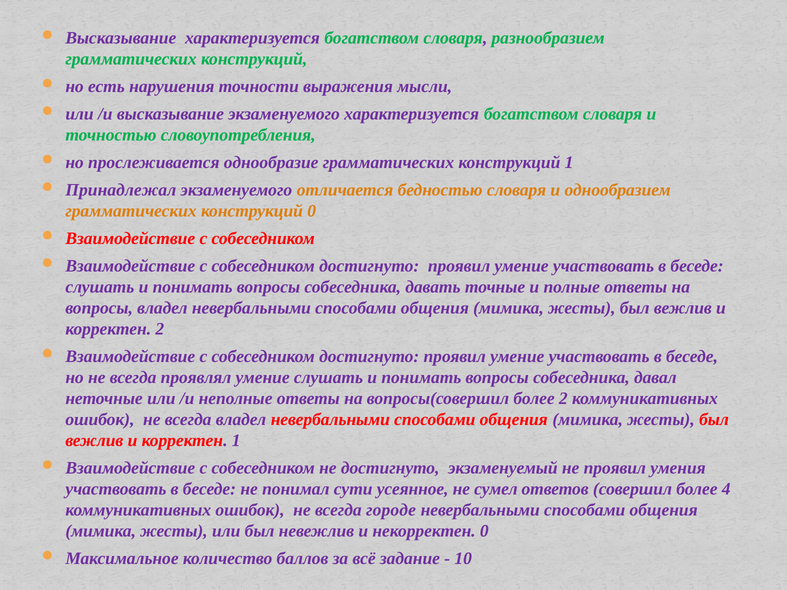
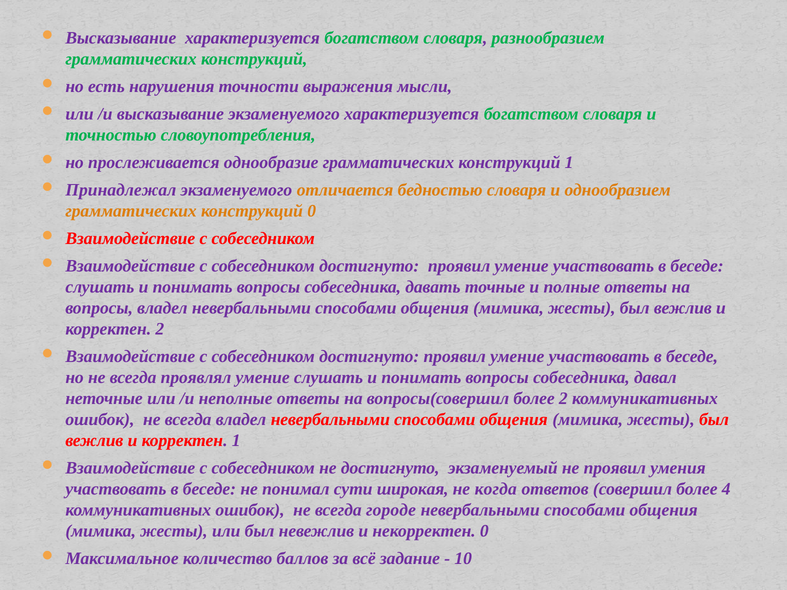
усеянное: усеянное -> широкая (413, 489)
сумел: сумел -> когда (496, 489)
